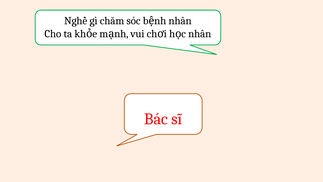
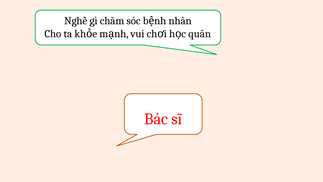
nhân: nhân -> quân (200, 34)
